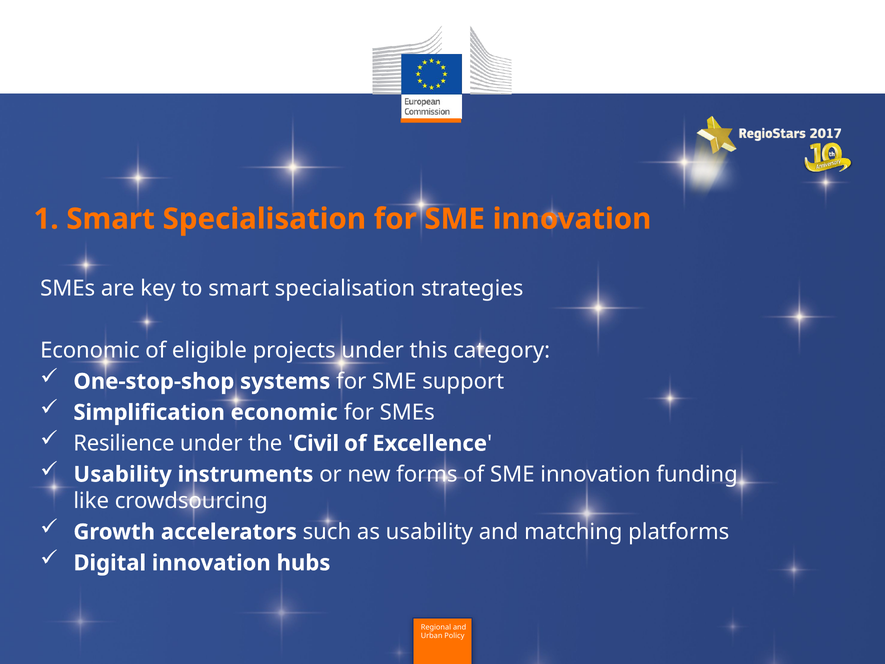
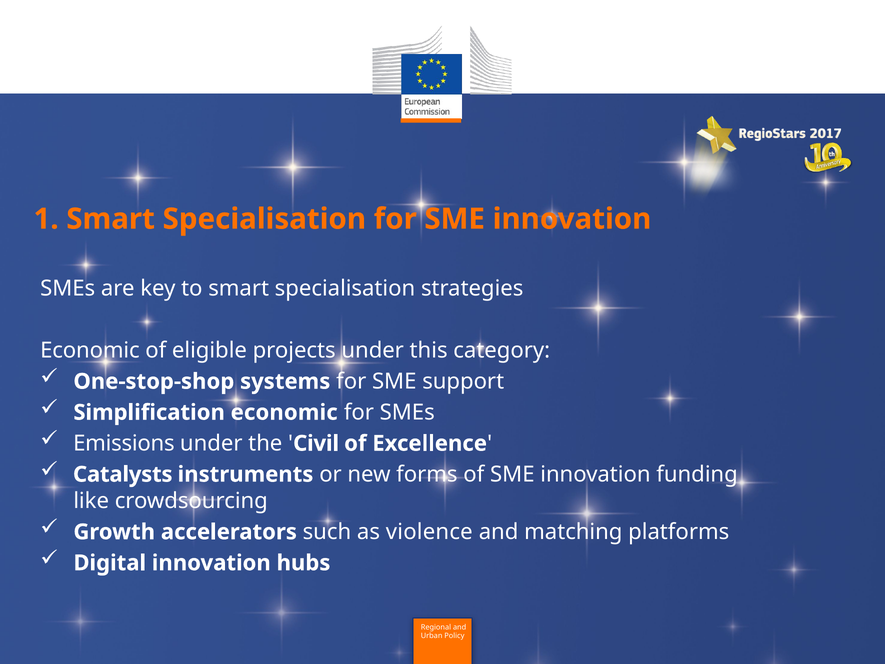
Resilience: Resilience -> Emissions (124, 443)
Usability: Usability -> Catalysts (123, 474)
as usability: usability -> violence (429, 532)
